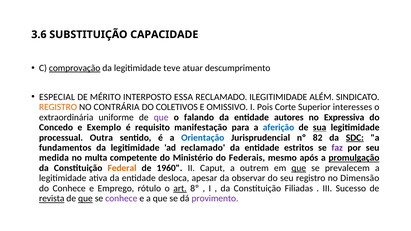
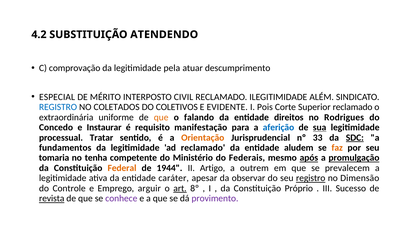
3.6: 3.6 -> 4.2 (39, 35)
CAPACIDADE: CAPACIDADE -> ATENDENDO (164, 35)
comprovação underline: present -> none (75, 68)
teve: teve -> pela (172, 68)
ESSA: ESSA -> CIVIL (184, 97)
REGISTRO colour: orange -> blue (58, 107)
CONTRÁRIA: CONTRÁRIA -> COLETADOS (117, 107)
OMISSIVO: OMISSIVO -> EVIDENTE (227, 107)
Superior interesses: interesses -> reclamado (353, 107)
que colour: purple -> orange (161, 117)
autores: autores -> direitos (289, 117)
Expressiva: Expressiva -> Rodrigues (344, 117)
Exemplo: Exemplo -> Instaurar (104, 128)
Outra: Outra -> Tratar (101, 138)
Orientação colour: blue -> orange (203, 138)
82: 82 -> 33 (318, 138)
estritos: estritos -> aludem (299, 148)
faz colour: purple -> orange (337, 148)
medida: medida -> tomaria (54, 158)
multa: multa -> tenha (96, 158)
após underline: none -> present (309, 158)
1960: 1960 -> 1944 (170, 168)
Caput: Caput -> Artigo (213, 168)
que underline: present -> none (299, 168)
desloca: desloca -> caráter (174, 178)
registro underline: none -> present (311, 178)
do Conhece: Conhece -> Controle (69, 189)
rótulo: rótulo -> arguir (149, 189)
Filiadas: Filiadas -> Próprio (299, 189)
que underline: present -> none (85, 199)
